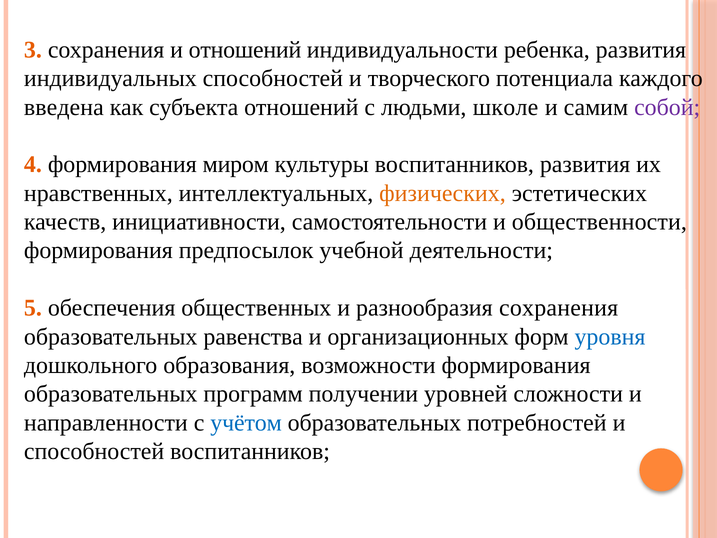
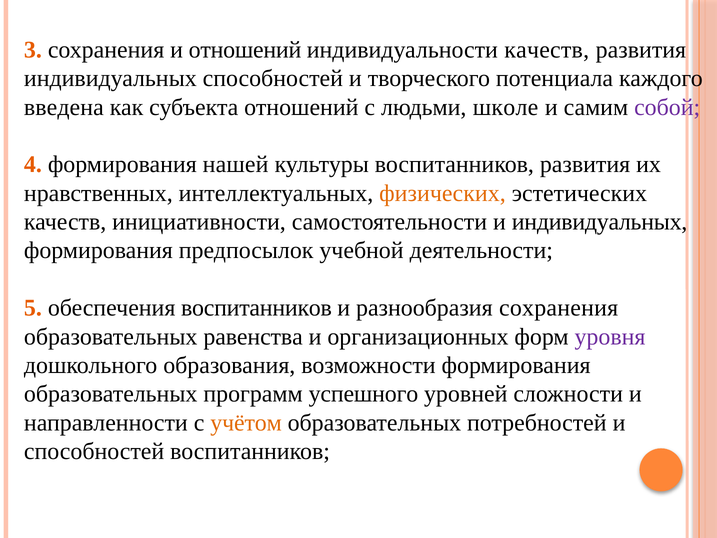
индивидуальности ребенка: ребенка -> качеств (547, 50)
миром: миром -> нашей (236, 164)
и общественности: общественности -> индивидуальных (600, 222)
обеспечения общественных: общественных -> воспитанников (256, 308)
уровня colour: blue -> purple (610, 337)
получении: получении -> успешного (363, 394)
учётом colour: blue -> orange (246, 423)
